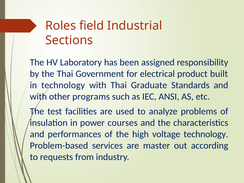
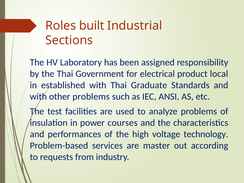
field: field -> built (92, 26)
built: built -> local (219, 74)
in technology: technology -> established (63, 85)
other programs: programs -> problems (91, 97)
